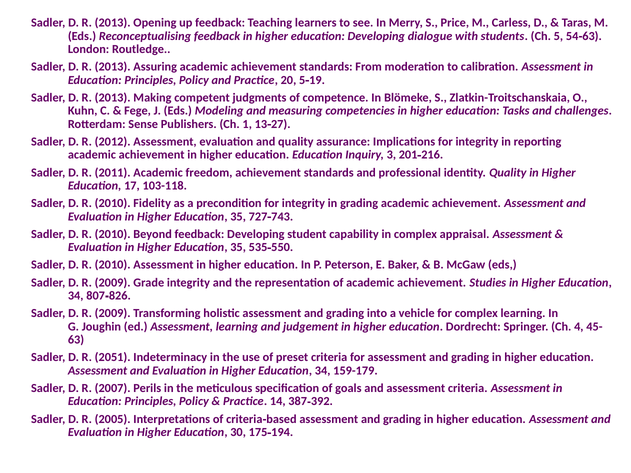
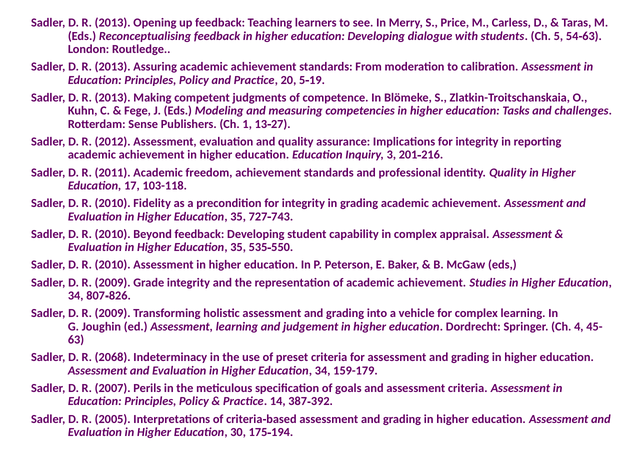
2051: 2051 -> 2068 (113, 358)
